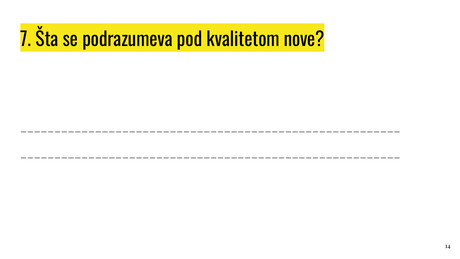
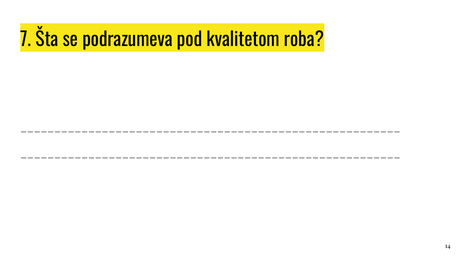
nove: nove -> roba (304, 40)
